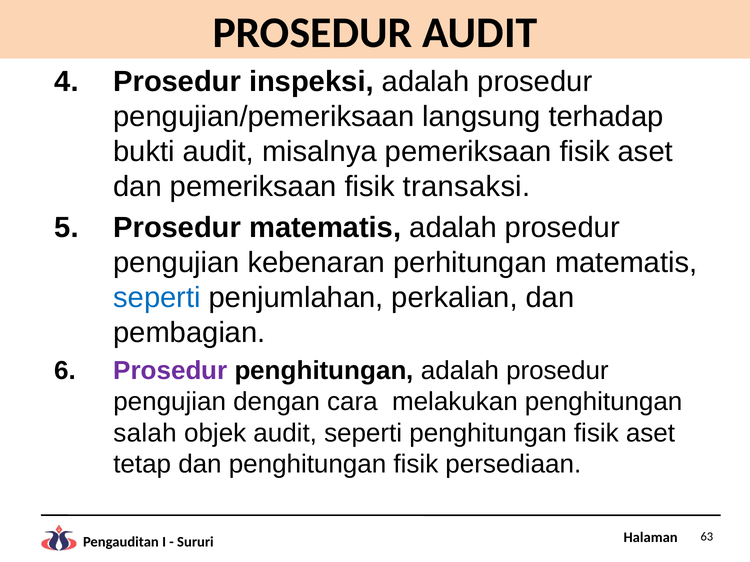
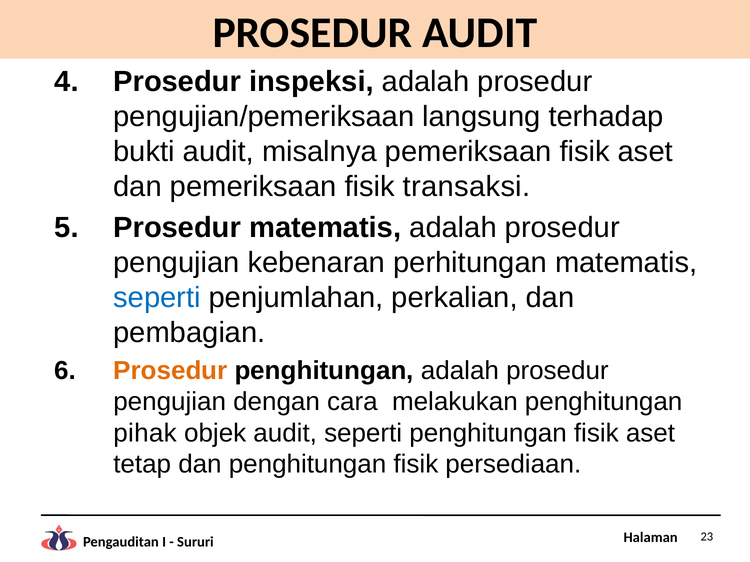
Prosedur colour: purple -> orange (170, 371)
salah: salah -> pihak (145, 433)
63: 63 -> 23 (707, 537)
